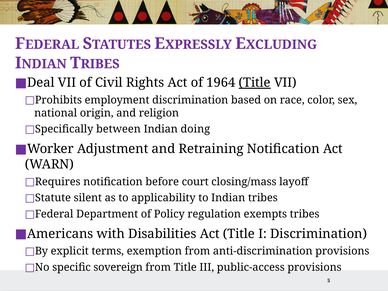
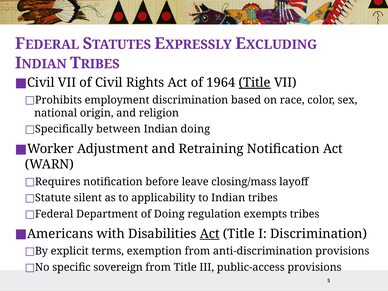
Deal: Deal -> Civil (41, 83)
court: court -> leave (195, 182)
of Policy: Policy -> Doing (169, 214)
Act underline: none -> present (210, 234)
